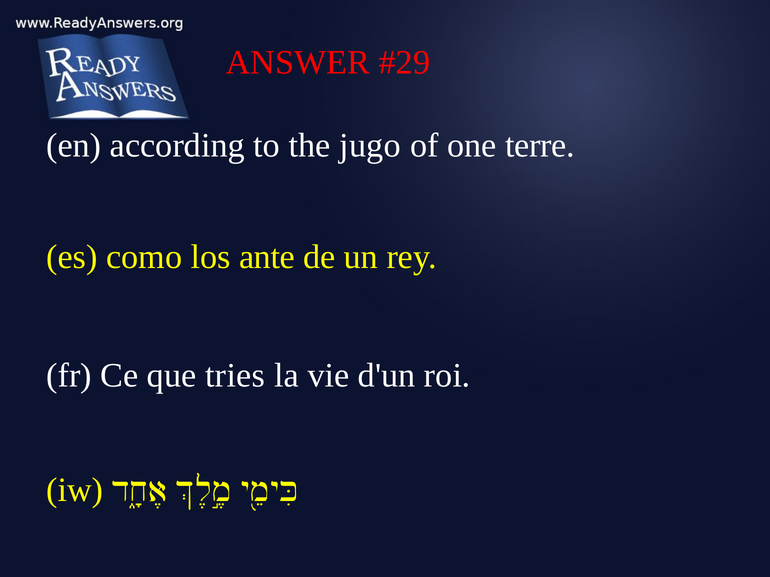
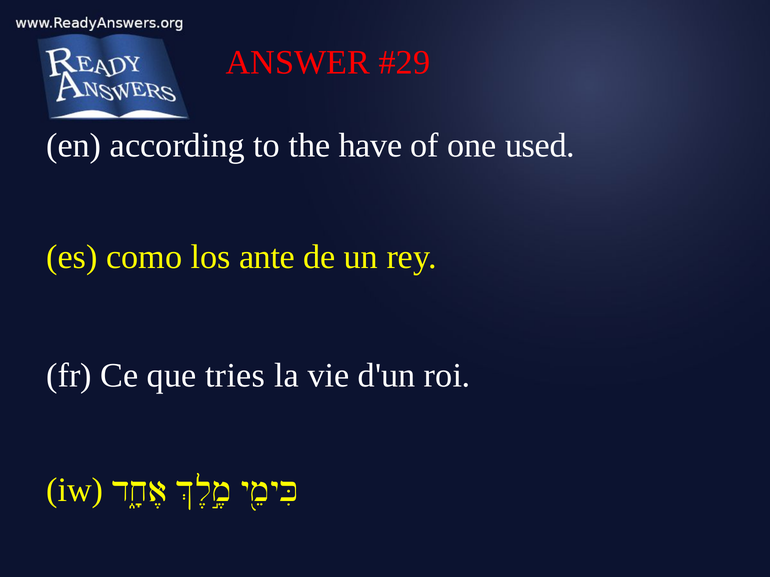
jugo: jugo -> have (370, 145)
terre: terre -> used (540, 145)
